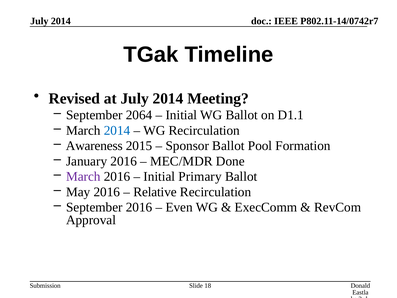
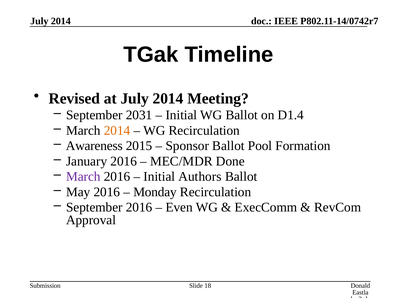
2064: 2064 -> 2031 (139, 115)
D1.1: D1.1 -> D1.4 (291, 115)
2014 colour: blue -> orange (117, 130)
Primary: Primary -> Authors (200, 176)
Relative: Relative -> Monday (155, 192)
